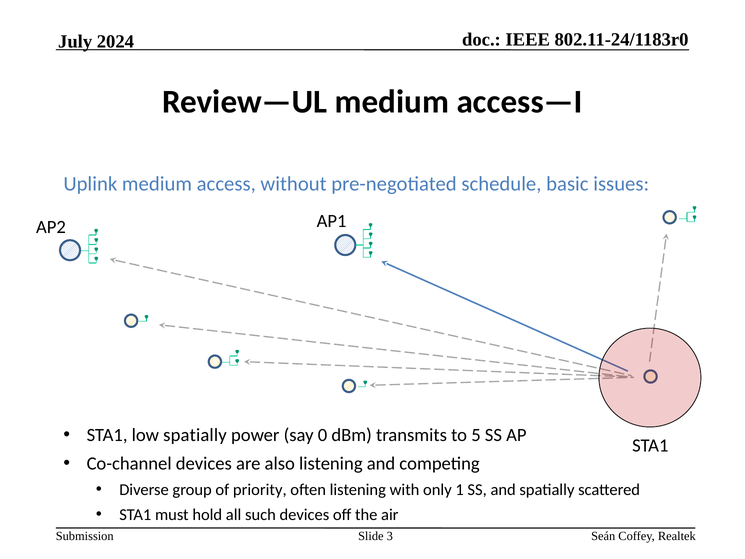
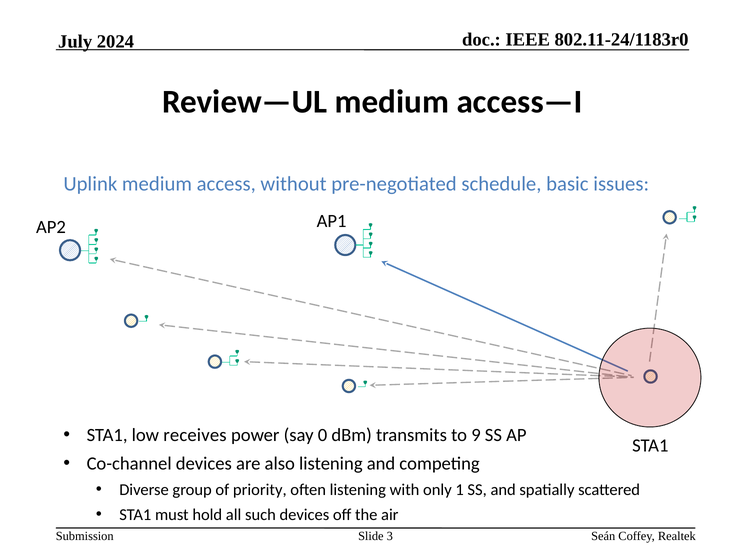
low spatially: spatially -> receives (195, 435)
5: 5 -> 9 (476, 435)
